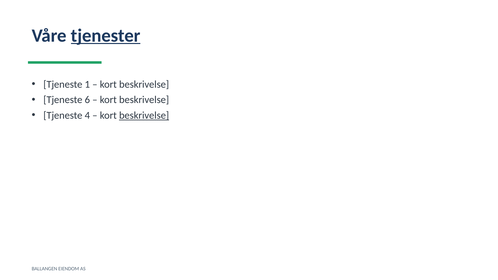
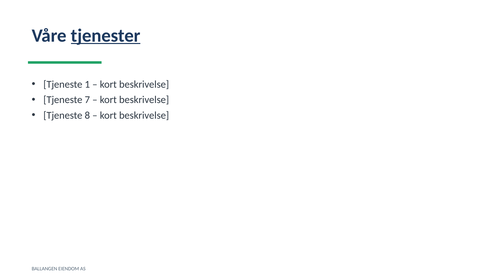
6: 6 -> 7 (87, 100)
4: 4 -> 8 (87, 115)
beskrivelse underline: present -> none (144, 115)
